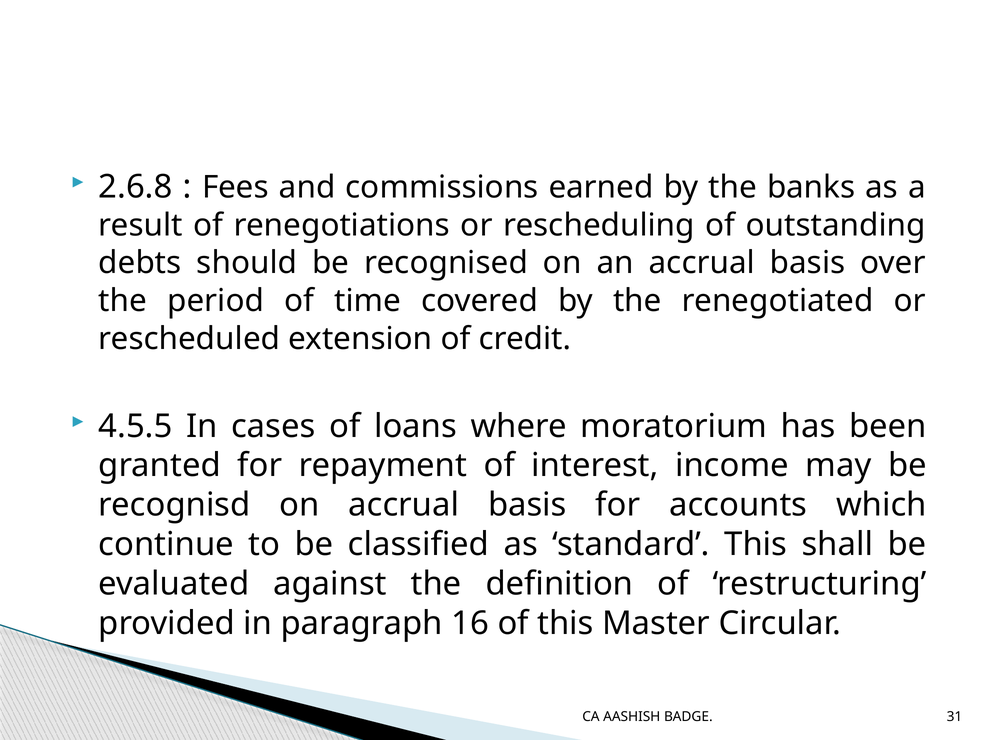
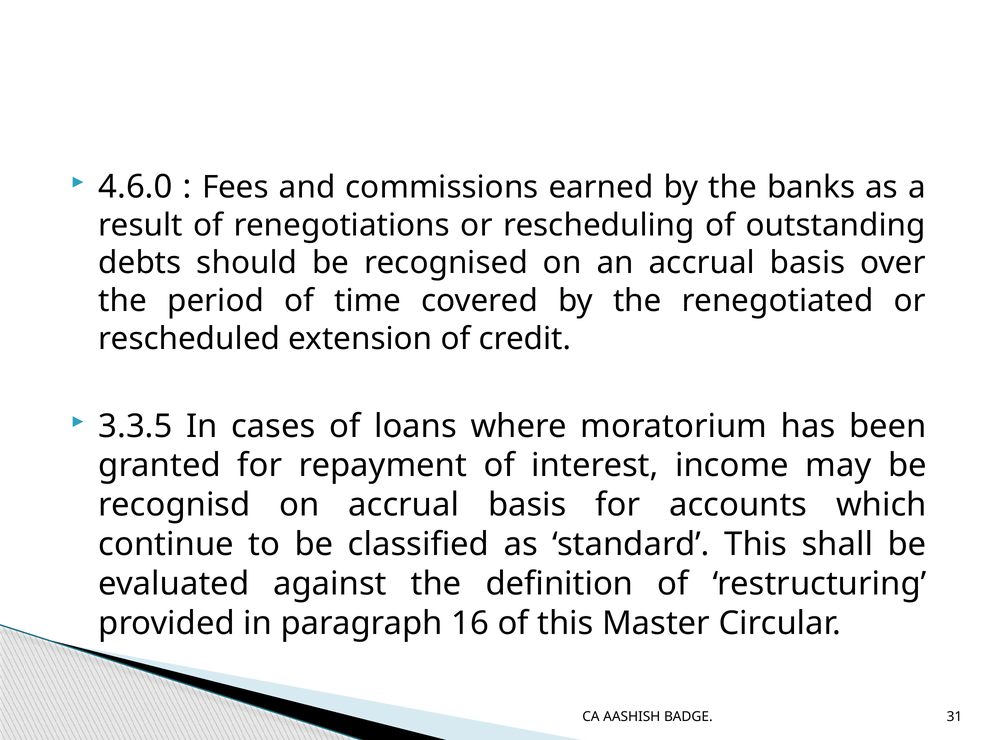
2.6.8: 2.6.8 -> 4.6.0 (135, 187)
4.5.5: 4.5.5 -> 3.3.5 (135, 426)
